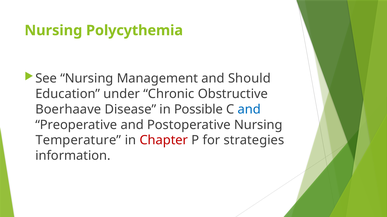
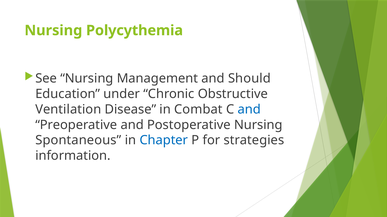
Boerhaave: Boerhaave -> Ventilation (68, 110)
Possible: Possible -> Combat (198, 110)
Temperature: Temperature -> Spontaneous (78, 141)
Chapter colour: red -> blue (164, 141)
